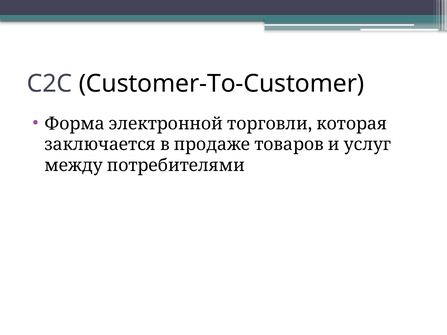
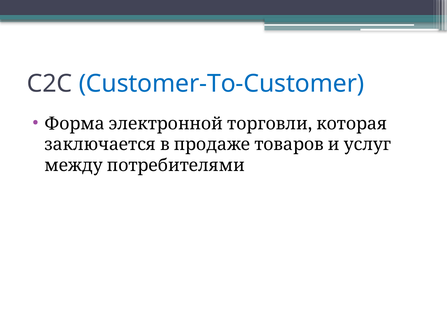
Customer-To-Customer colour: black -> blue (221, 84)
